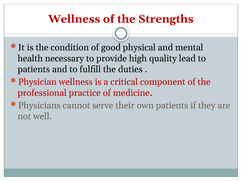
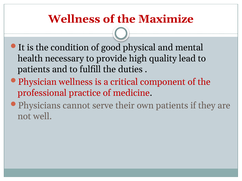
Strengths: Strengths -> Maximize (166, 19)
